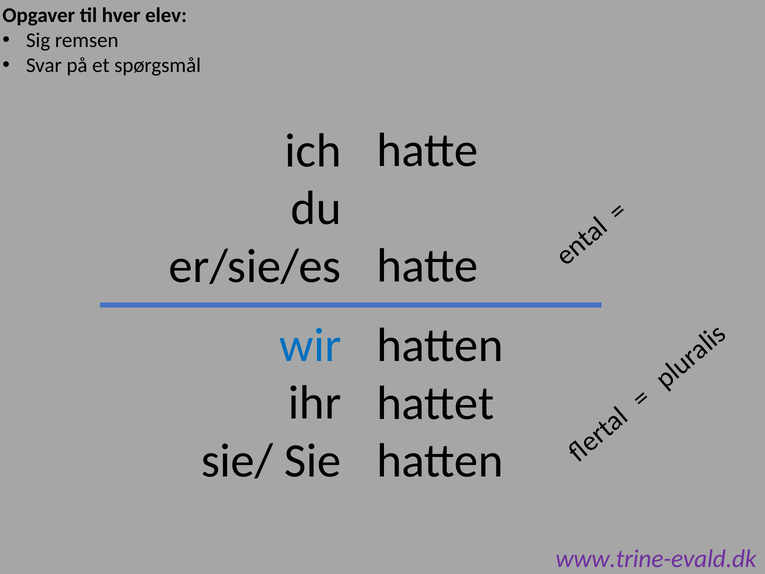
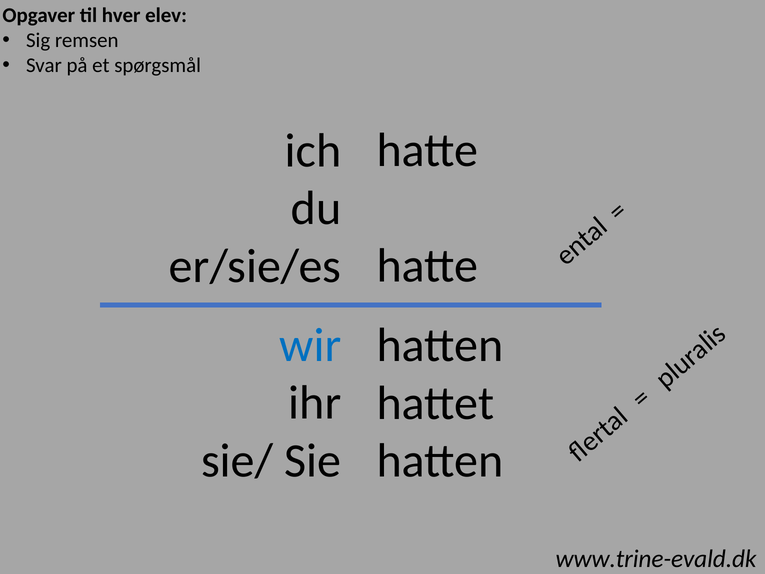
www.trine-evald.dk colour: purple -> black (656, 559)
